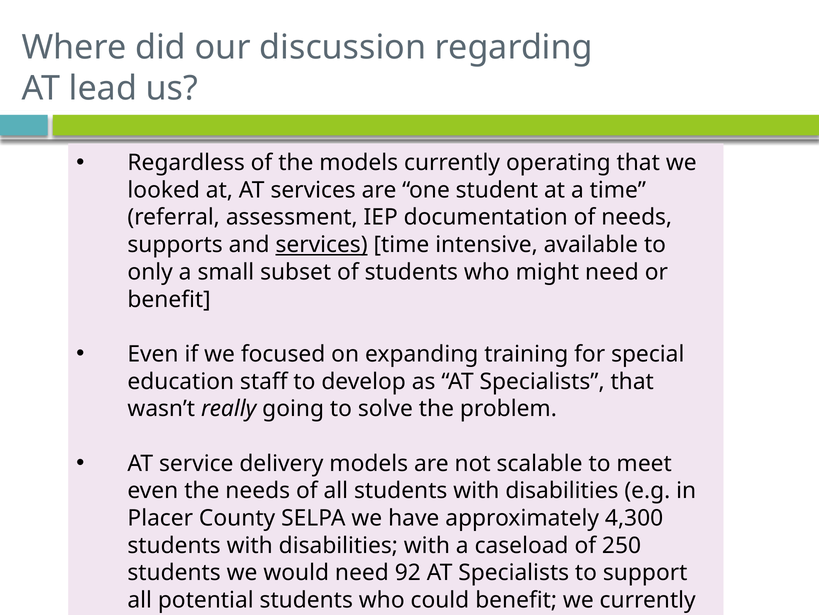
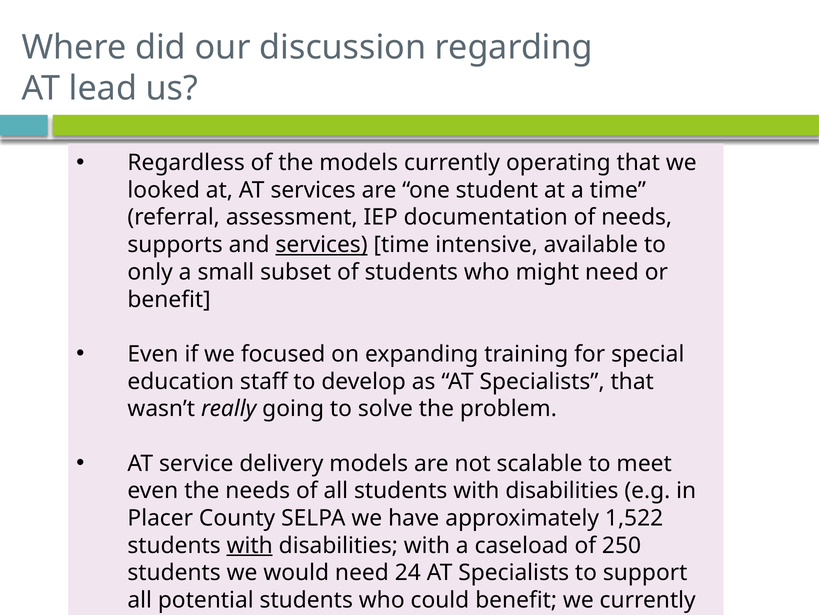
4,300: 4,300 -> 1,522 (634, 518)
with underline: none -> present (250, 545)
92: 92 -> 24 (408, 572)
